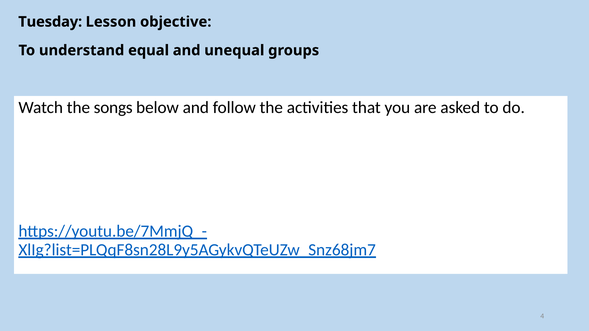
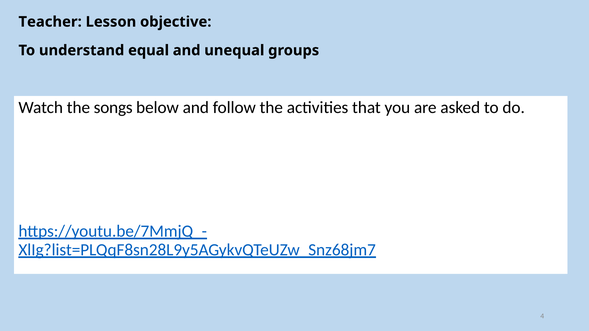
Tuesday: Tuesday -> Teacher (50, 22)
